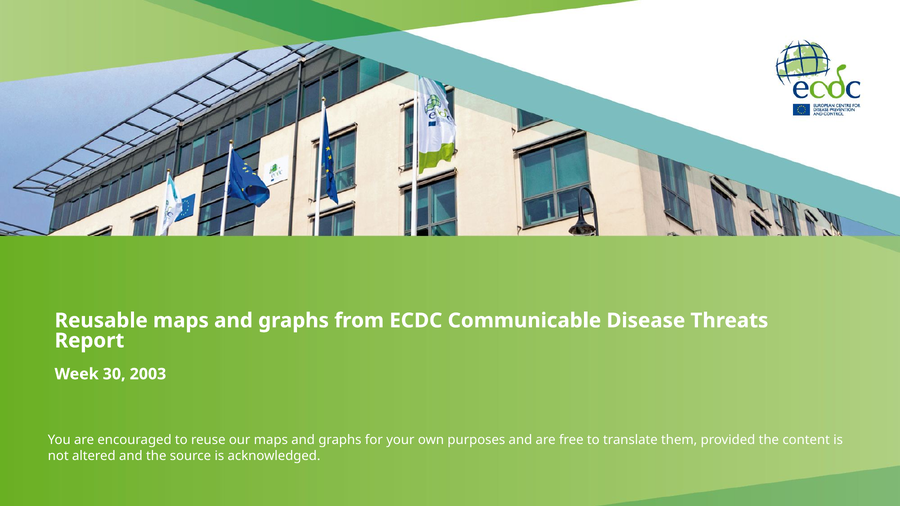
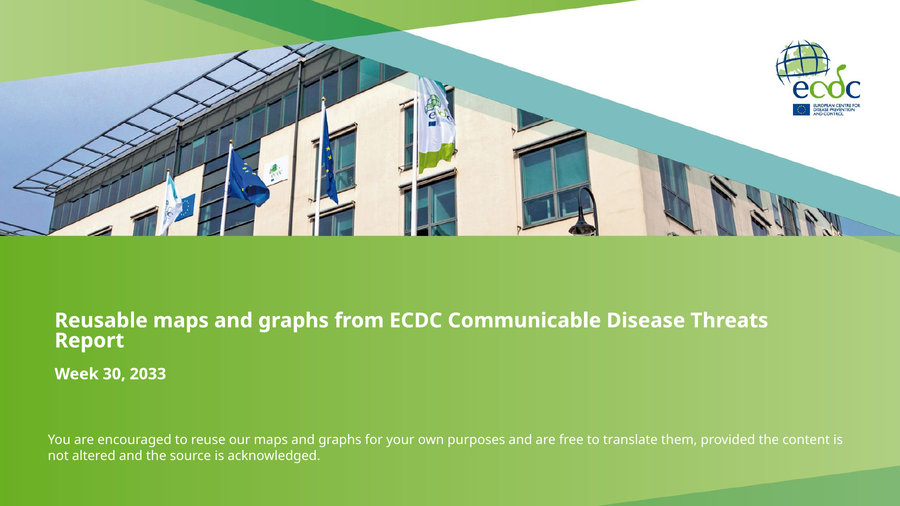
2003: 2003 -> 2033 (148, 374)
